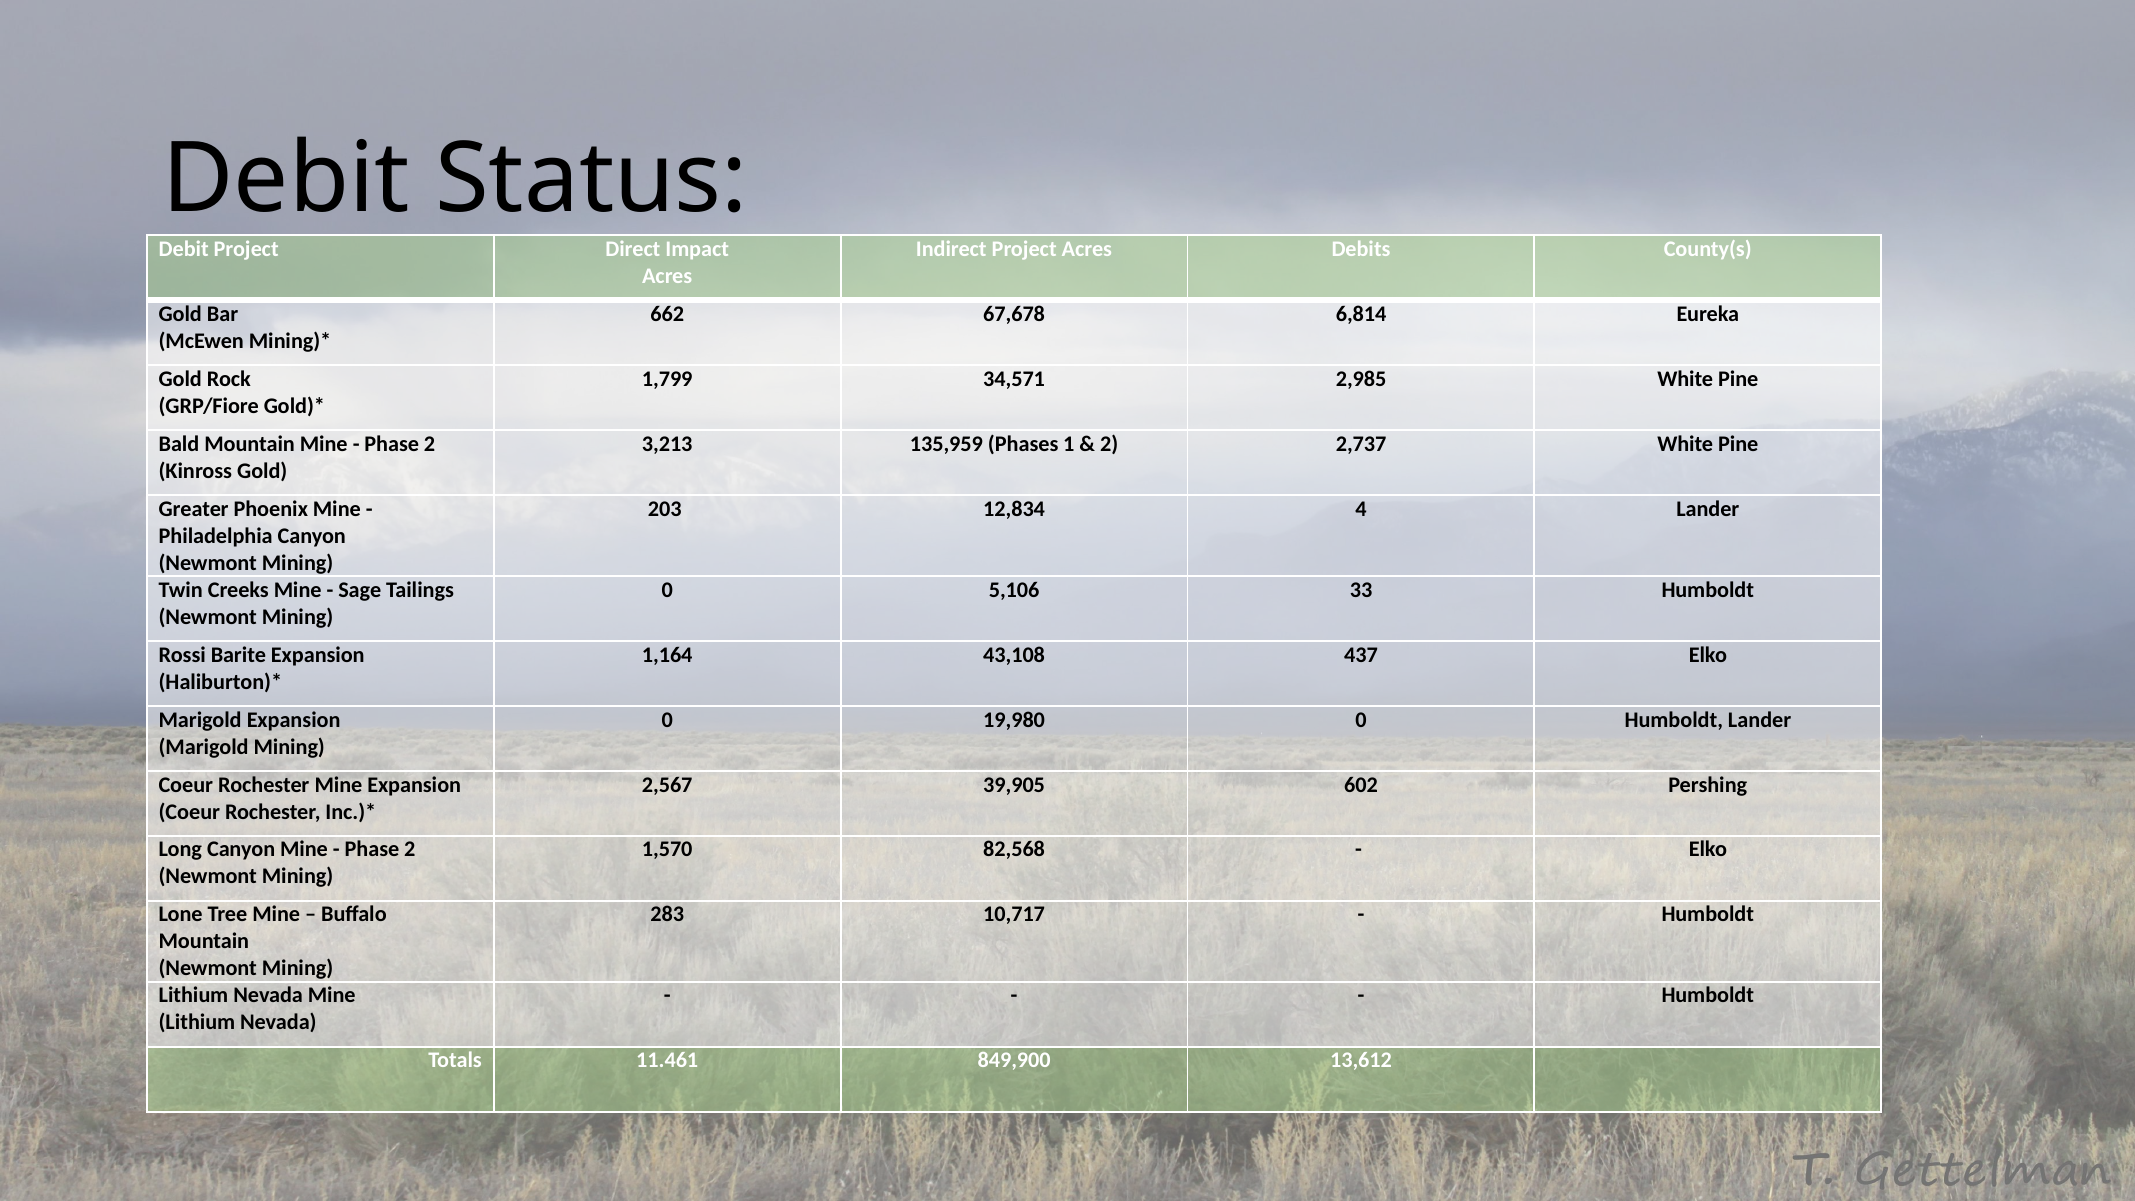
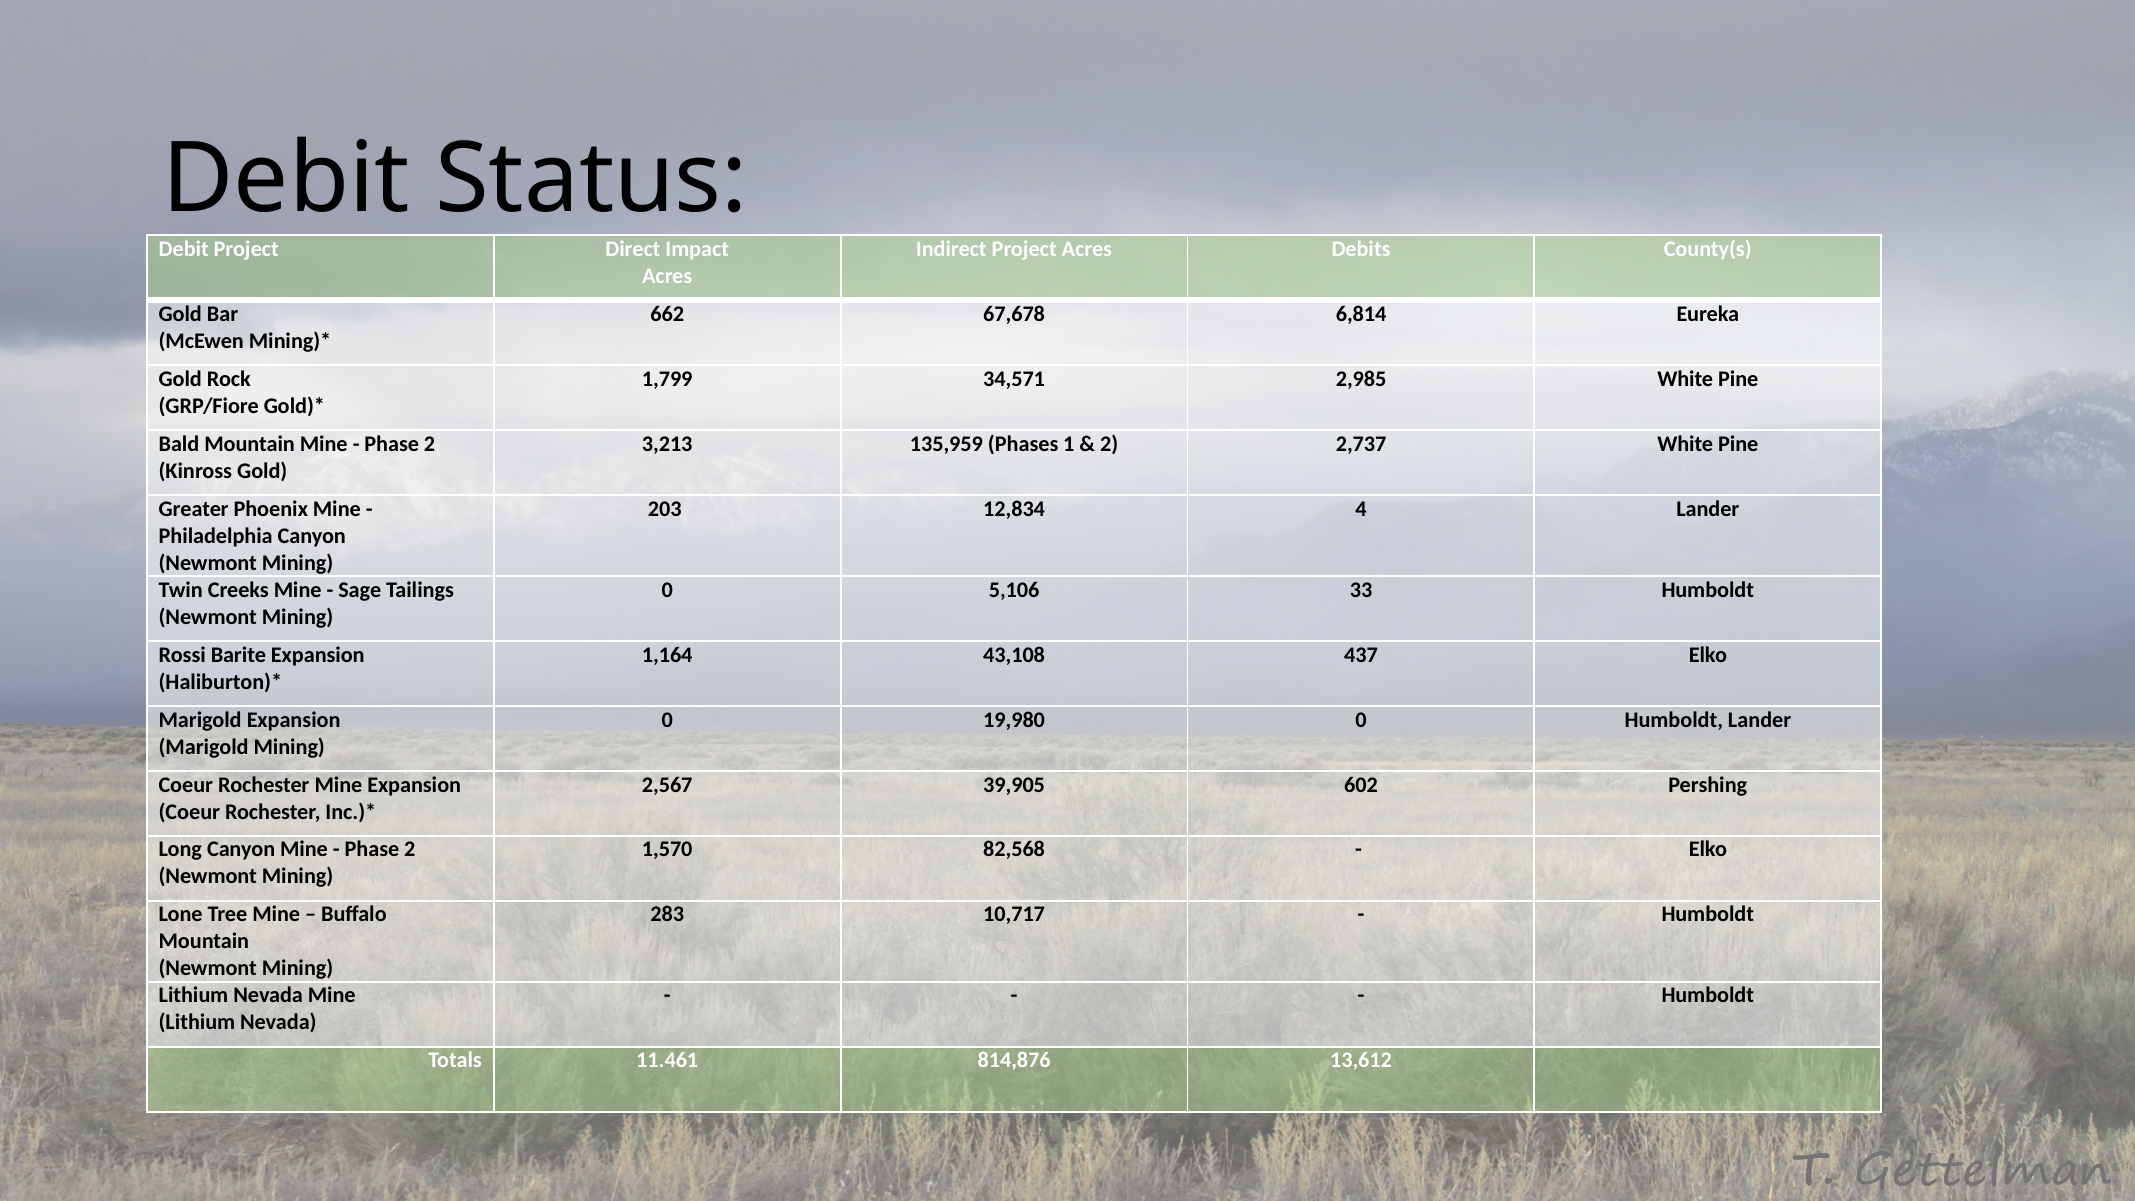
849,900: 849,900 -> 814,876 (1014, 1060)
